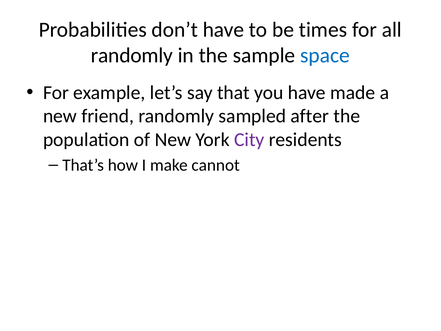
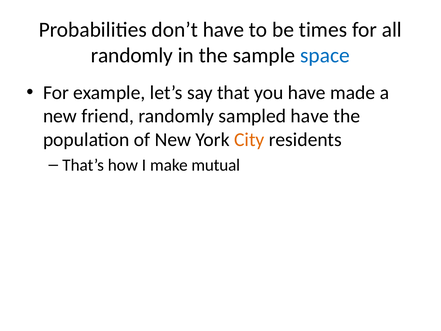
sampled after: after -> have (310, 116)
City colour: purple -> orange (249, 140)
cannot: cannot -> mutual (216, 165)
